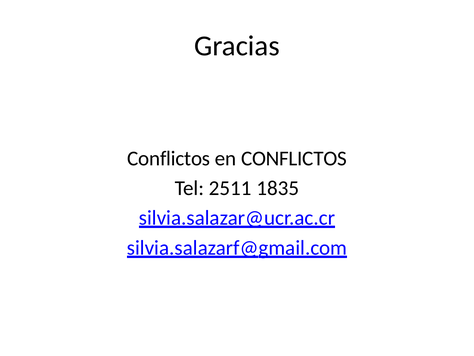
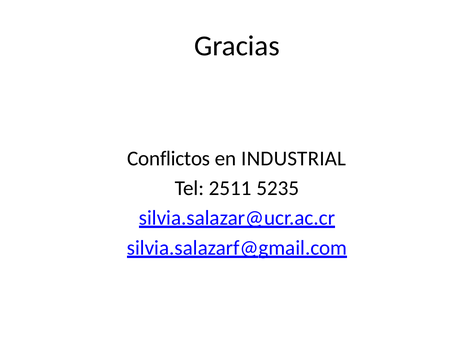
en CONFLICTOS: CONFLICTOS -> INDUSTRIAL (294, 158)
1835: 1835 -> 5235 (278, 188)
